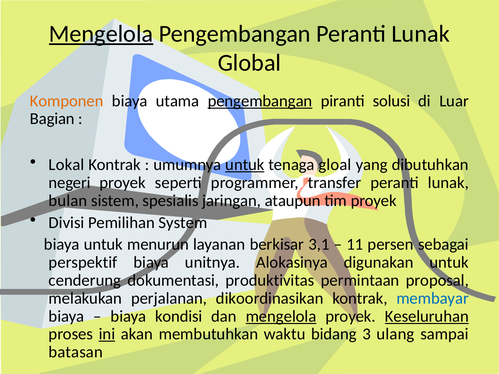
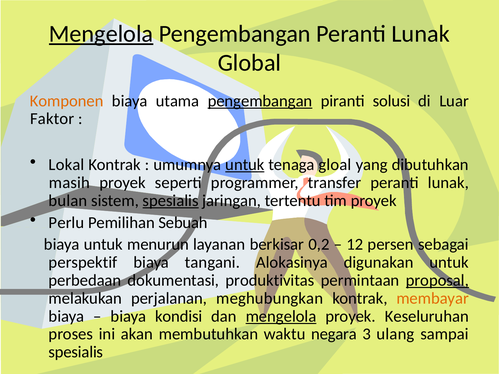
Bagian: Bagian -> Faktor (52, 119)
negeri: negeri -> masih (69, 183)
spesialis underline: none -> present (171, 201)
ataupun: ataupun -> tertentu (293, 201)
Divisi: Divisi -> Perlu (66, 223)
System: System -> Sebuah (183, 223)
3,1: 3,1 -> 0,2 (319, 245)
11: 11 -> 12 (355, 245)
unitnya: unitnya -> tangani (212, 263)
cenderung: cenderung -> perbedaan (85, 281)
proposal underline: none -> present (437, 281)
dikoordinasikan: dikoordinasikan -> meghubungkan (270, 298)
membayar colour: blue -> orange (433, 298)
Keseluruhan underline: present -> none (427, 316)
ini underline: present -> none (107, 334)
bidang: bidang -> negara (334, 334)
batasan: batasan -> spesialis (76, 352)
